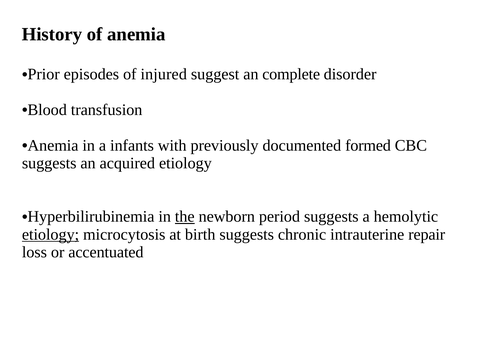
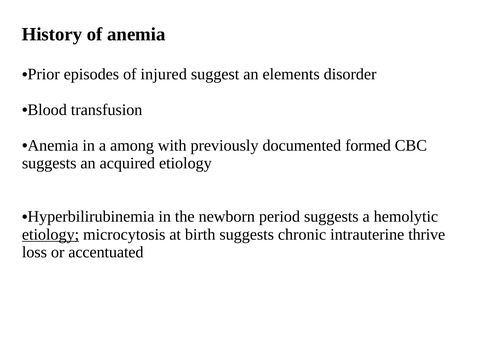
complete: complete -> elements (291, 74)
infants: infants -> among (132, 146)
the underline: present -> none (185, 217)
repair: repair -> thrive (427, 235)
